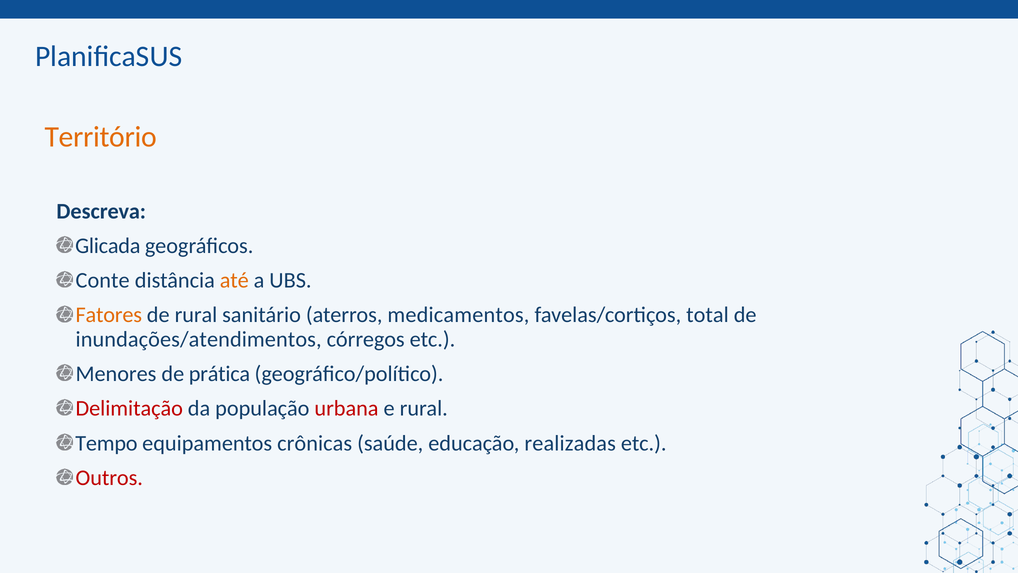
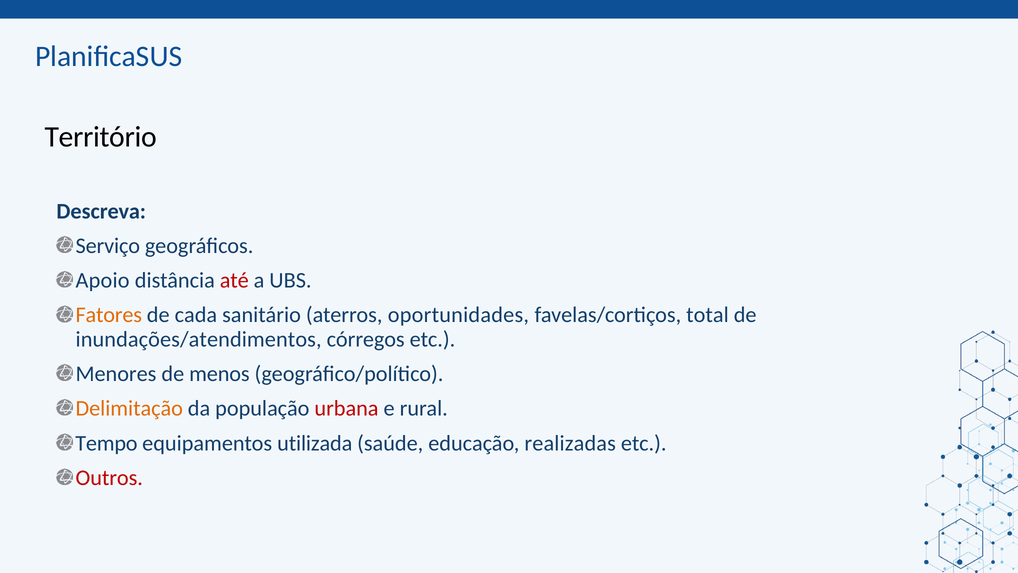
Território colour: orange -> black (101, 137)
Glicada: Glicada -> Serviço (108, 246)
Conte: Conte -> Apoio (103, 280)
até colour: orange -> red (234, 280)
de rural: rural -> cada (196, 315)
medicamentos: medicamentos -> oportunidades (458, 315)
prática: prática -> menos (219, 374)
Delimitação colour: red -> orange (129, 408)
crônicas: crônicas -> utilizada (315, 443)
